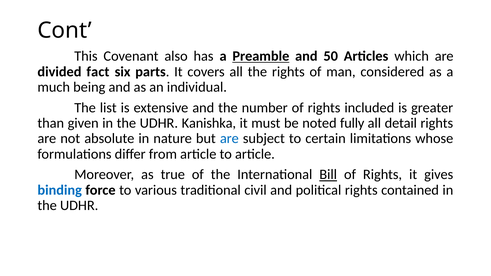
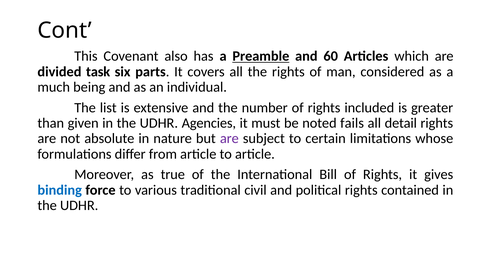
50: 50 -> 60 (331, 56)
fact: fact -> task (98, 72)
Kanishka: Kanishka -> Agencies (209, 123)
fully: fully -> fails (352, 123)
are colour: blue -> purple (229, 139)
Bill underline: present -> none (328, 175)
